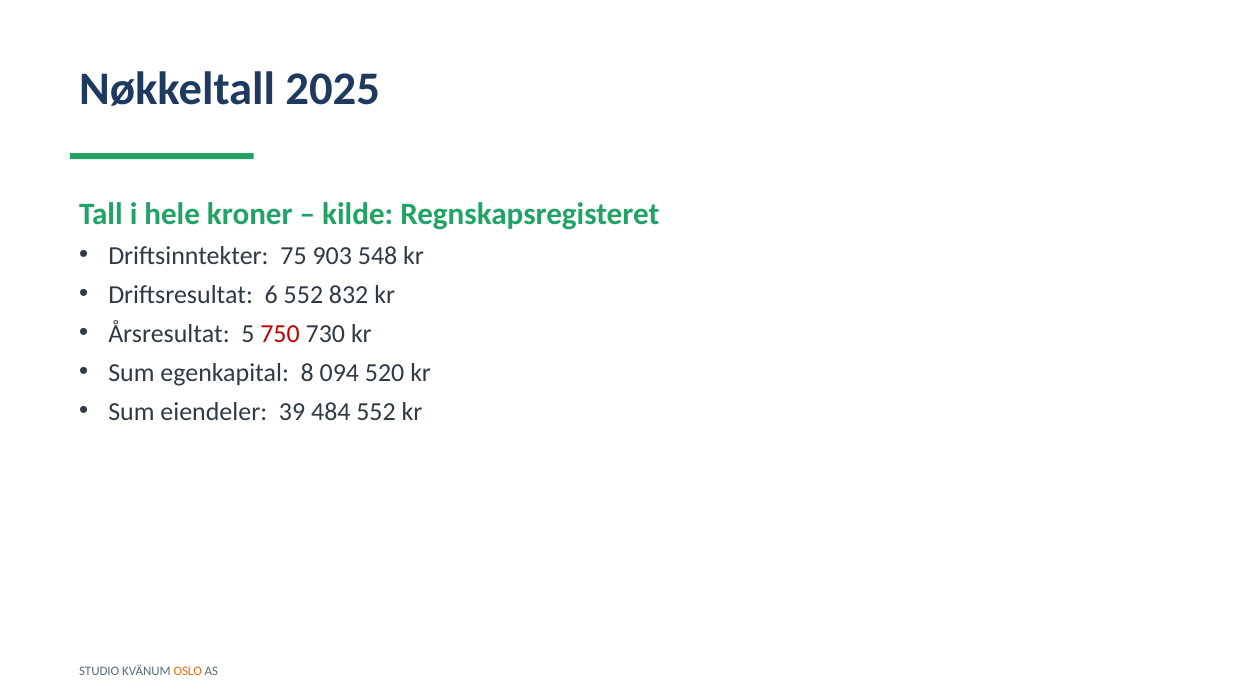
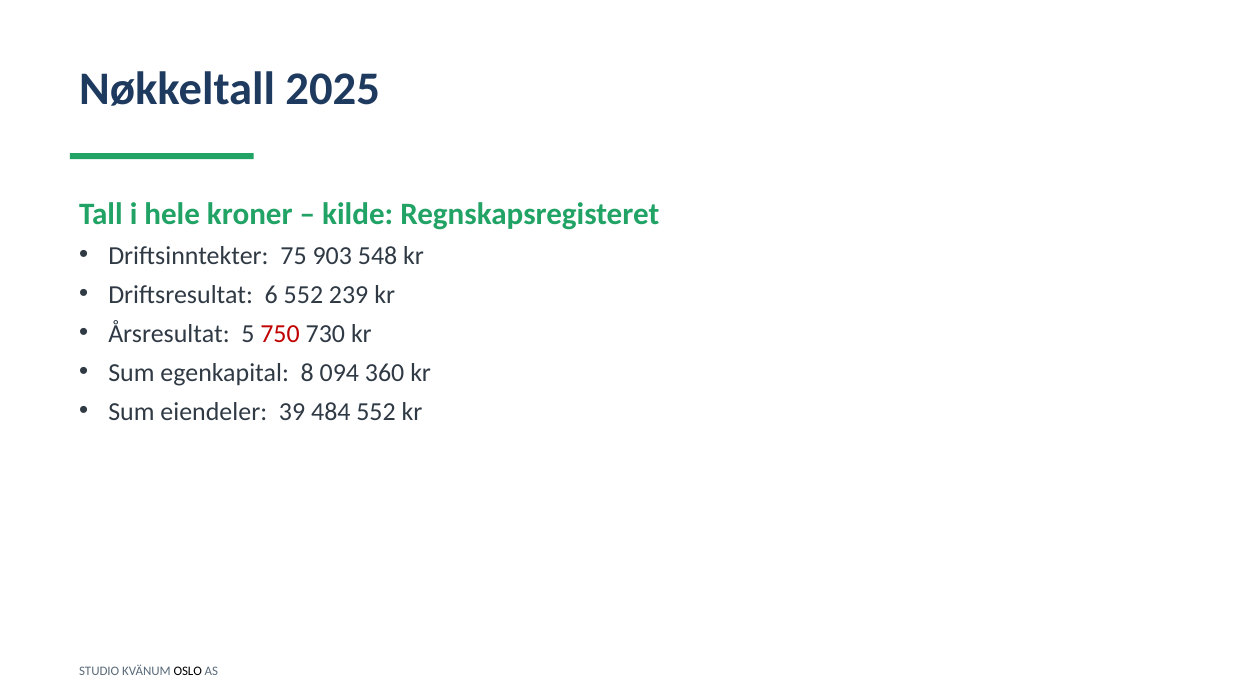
832: 832 -> 239 (349, 295)
520: 520 -> 360 (385, 372)
OSLO colour: orange -> black (188, 671)
